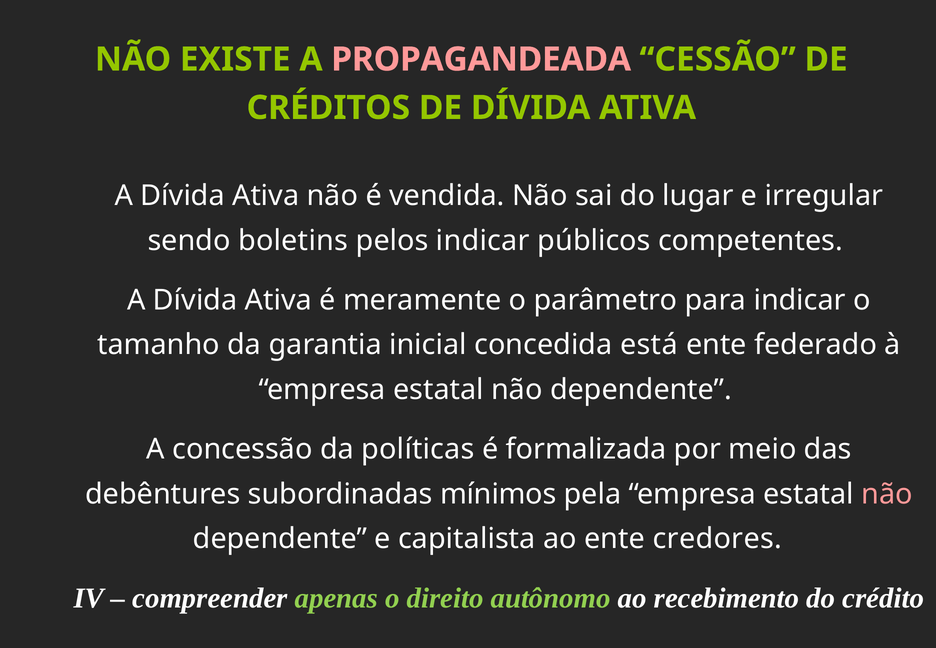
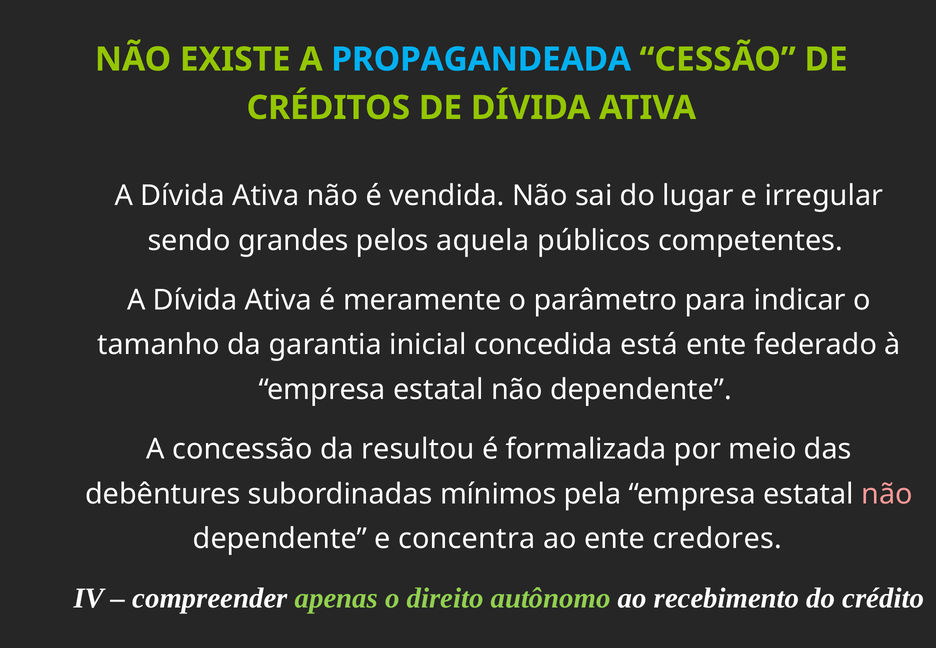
PROPAGANDEADA colour: pink -> light blue (481, 59)
boletins: boletins -> grandes (293, 241)
pelos indicar: indicar -> aquela (483, 241)
políticas: políticas -> resultou (418, 449)
capitalista: capitalista -> concentra (467, 539)
